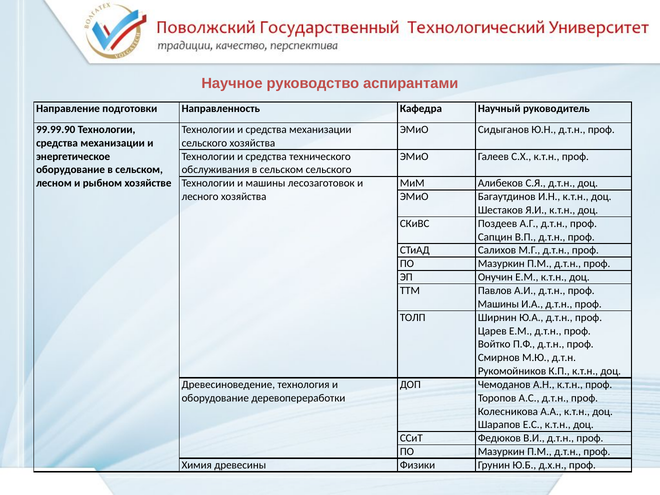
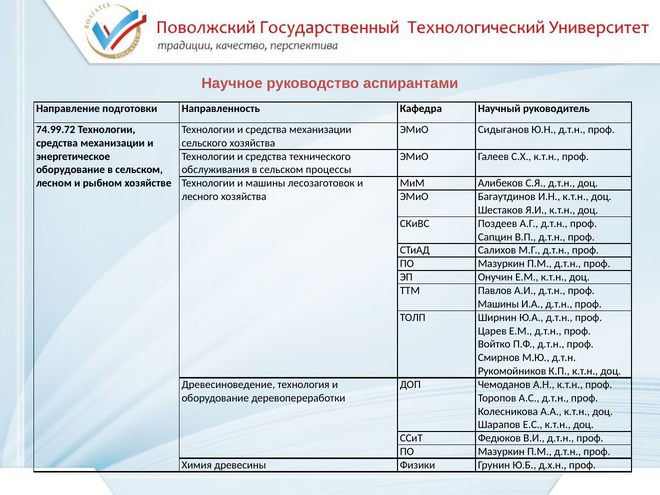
99.99.90: 99.99.90 -> 74.99.72 (56, 130)
сельском сельского: сельского -> процессы (329, 170)
